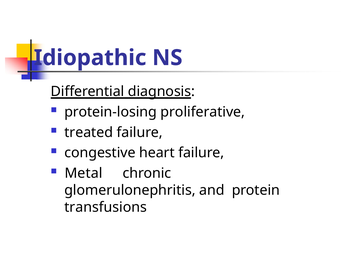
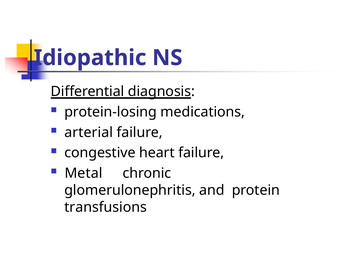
proliferative: proliferative -> medications (203, 112)
treated: treated -> arterial (89, 132)
